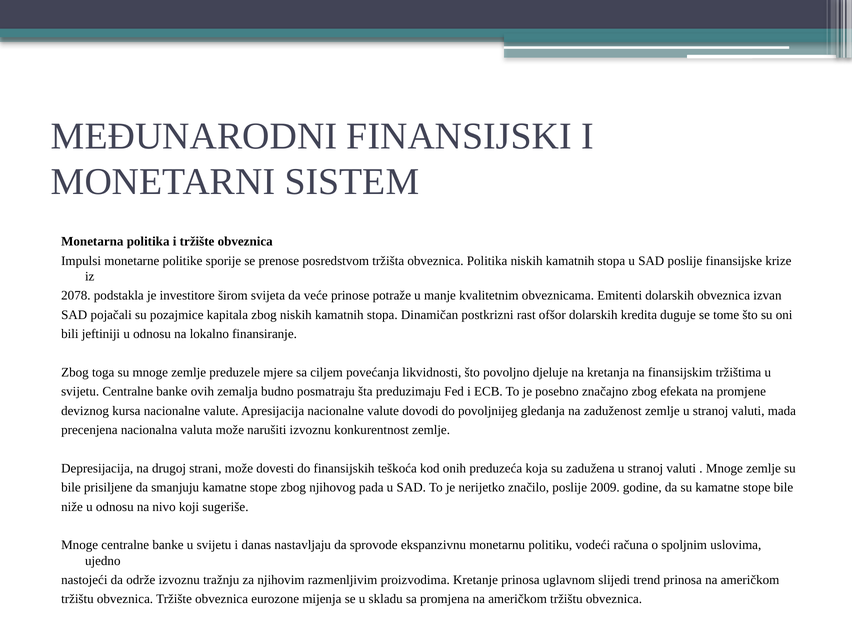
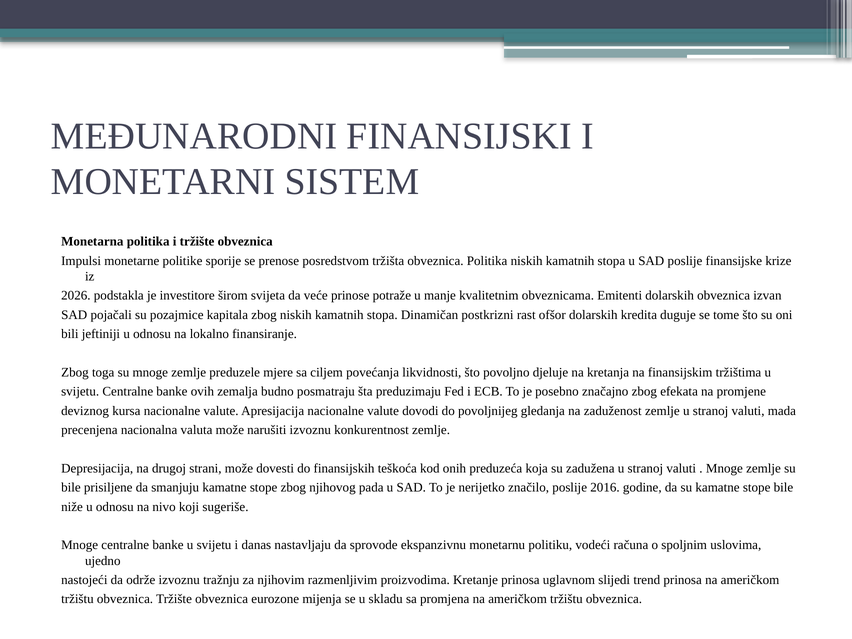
2078: 2078 -> 2026 (76, 296)
2009: 2009 -> 2016 (605, 488)
